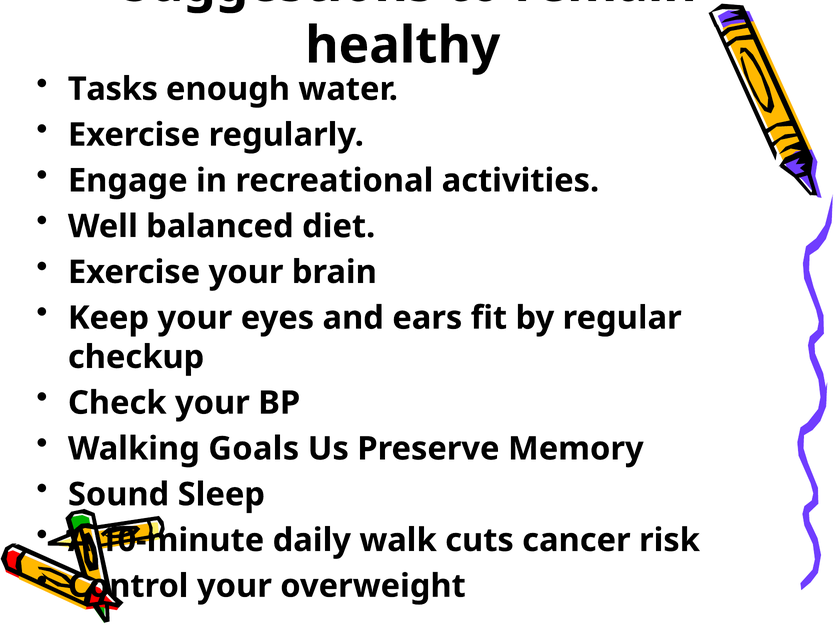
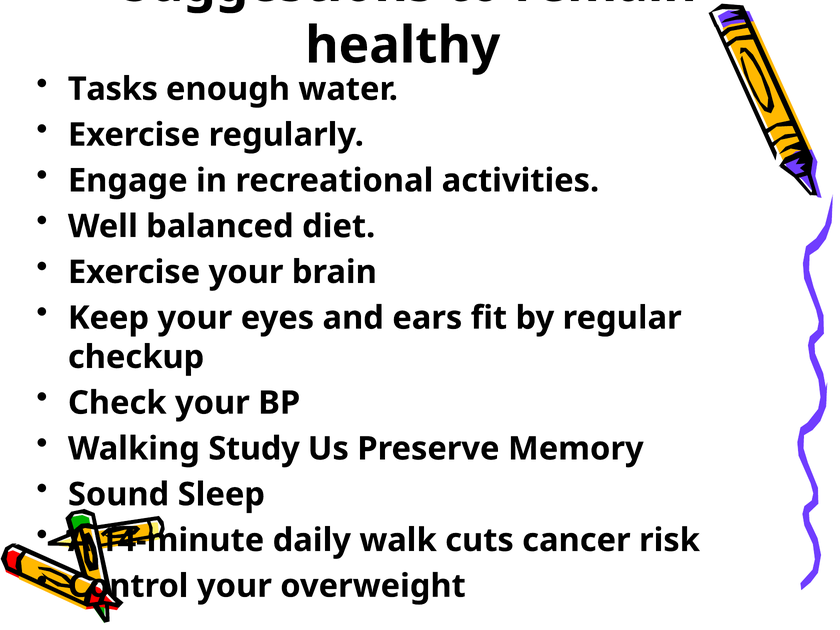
Goals: Goals -> Study (254, 449)
10-minute: 10-minute -> 14-minute (182, 540)
